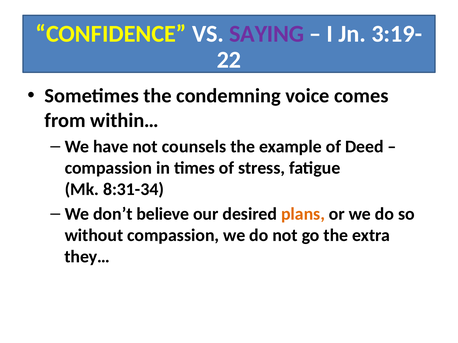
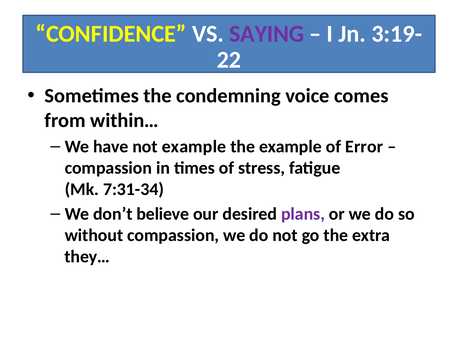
not counsels: counsels -> example (194, 147)
Deed: Deed -> Error (364, 147)
8:31-34: 8:31-34 -> 7:31-34 (134, 189)
plans colour: orange -> purple (303, 214)
